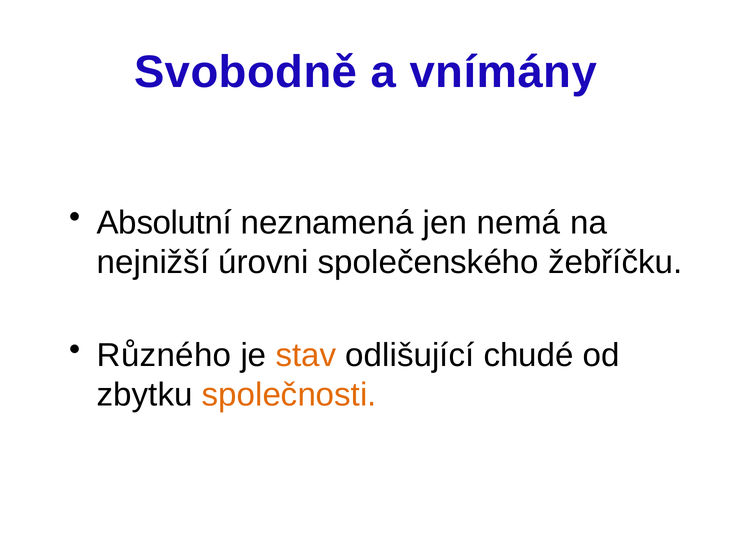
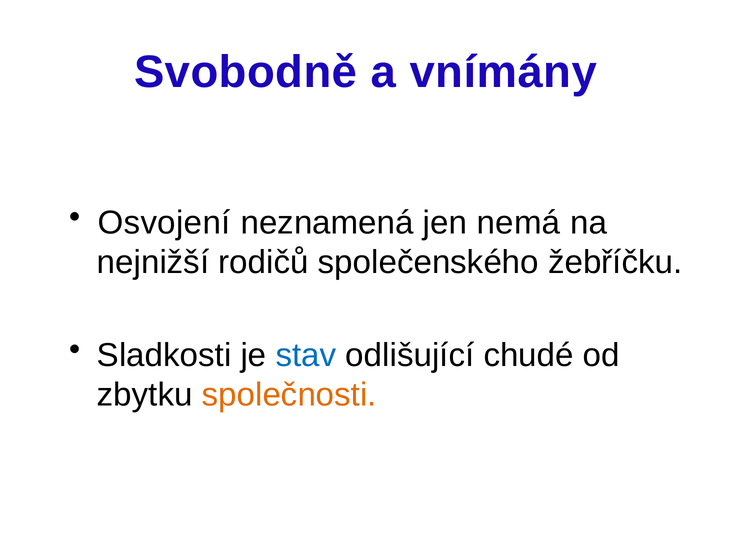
Absolutní: Absolutní -> Osvojení (164, 223)
úrovni: úrovni -> rodičů (264, 262)
Různého: Různého -> Sladkosti (164, 355)
stav colour: orange -> blue (306, 355)
